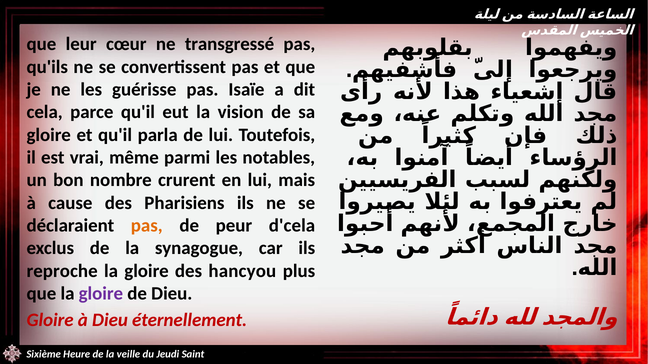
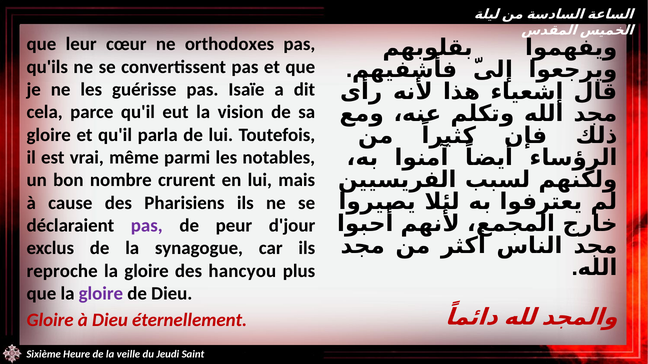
transgressé: transgressé -> orthodoxes (230, 44)
pas colour: orange -> purple (147, 226)
d'cela: d'cela -> d'jour (292, 226)
